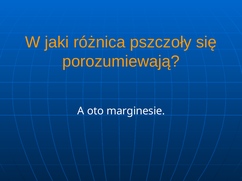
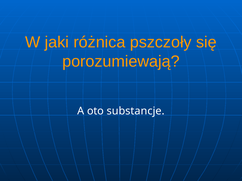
marginesie: marginesie -> substancje (136, 111)
